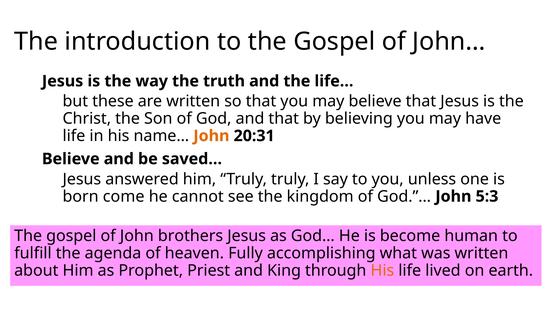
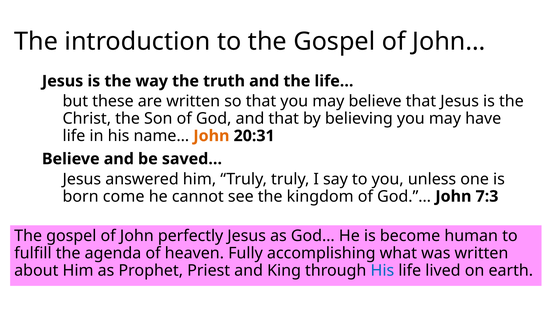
5:3: 5:3 -> 7:3 (487, 197)
brothers: brothers -> perfectly (191, 236)
His colour: orange -> blue (382, 271)
